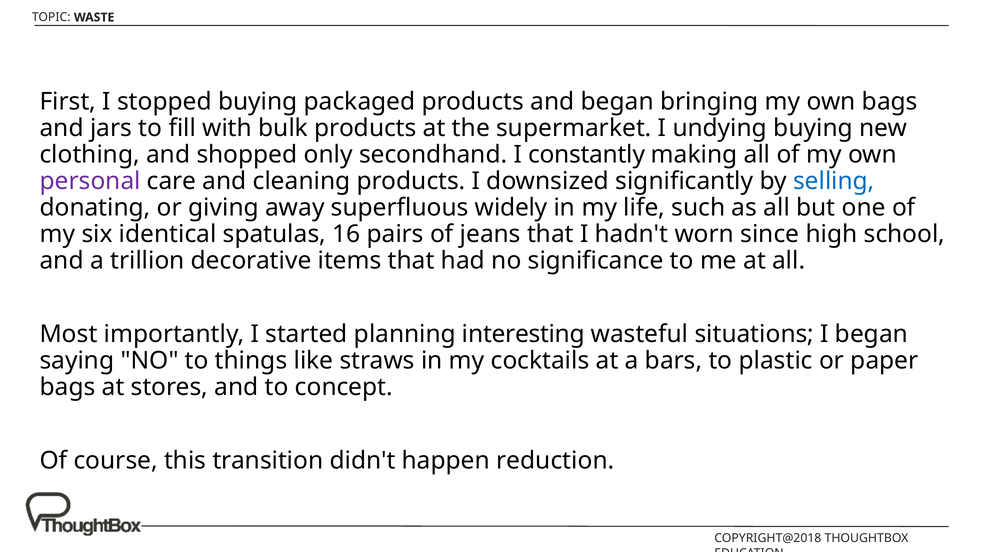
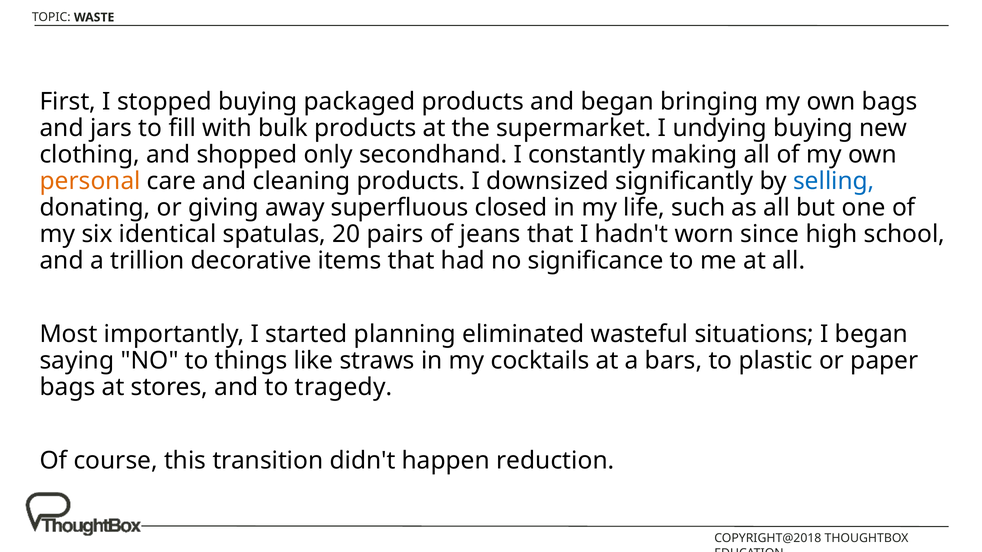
personal colour: purple -> orange (90, 181)
widely: widely -> closed (511, 208)
16: 16 -> 20 (346, 234)
interesting: interesting -> eliminated (523, 334)
concept: concept -> tragedy (344, 387)
